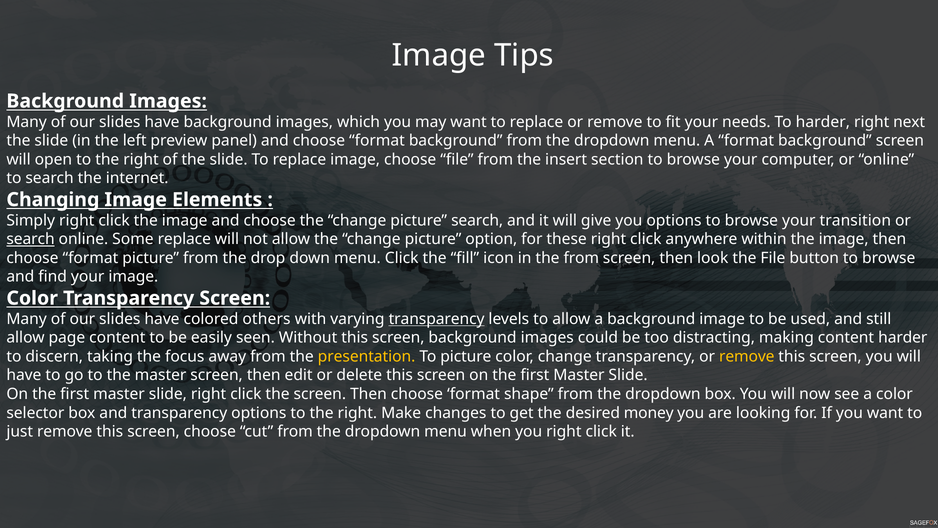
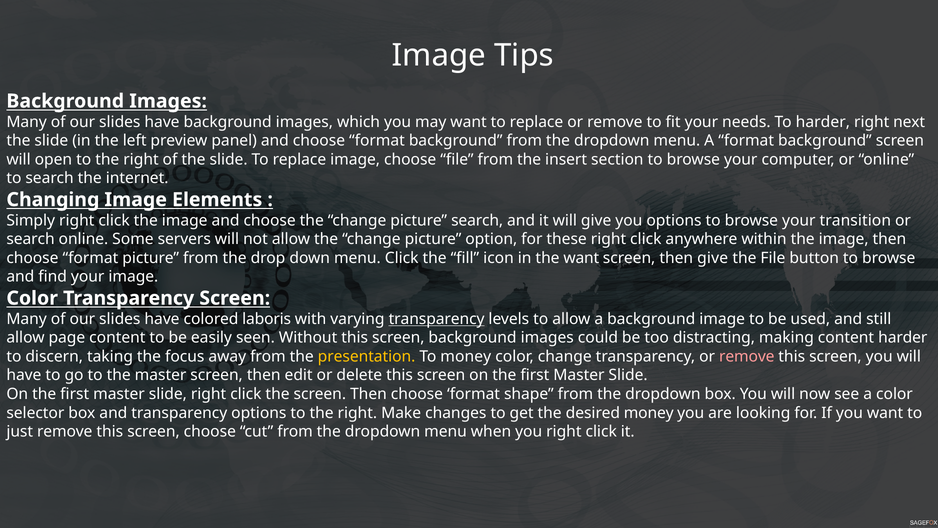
search underline: present -> none (31, 239)
Some replace: replace -> servers (184, 239)
the from: from -> want (581, 258)
then look: look -> give (713, 258)
others: others -> laboris (267, 319)
To picture: picture -> money (466, 356)
remove colour: yellow -> pink (747, 356)
